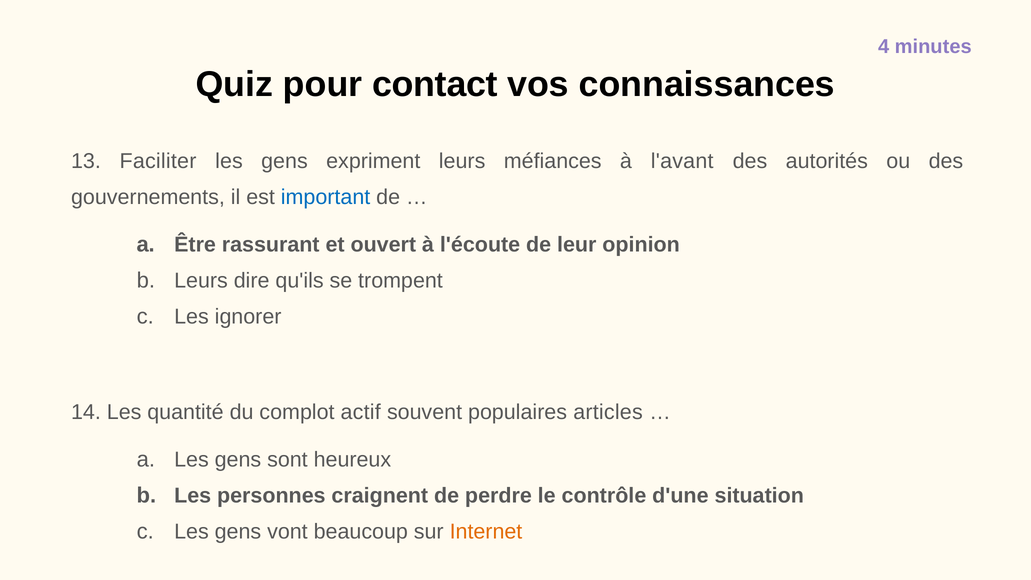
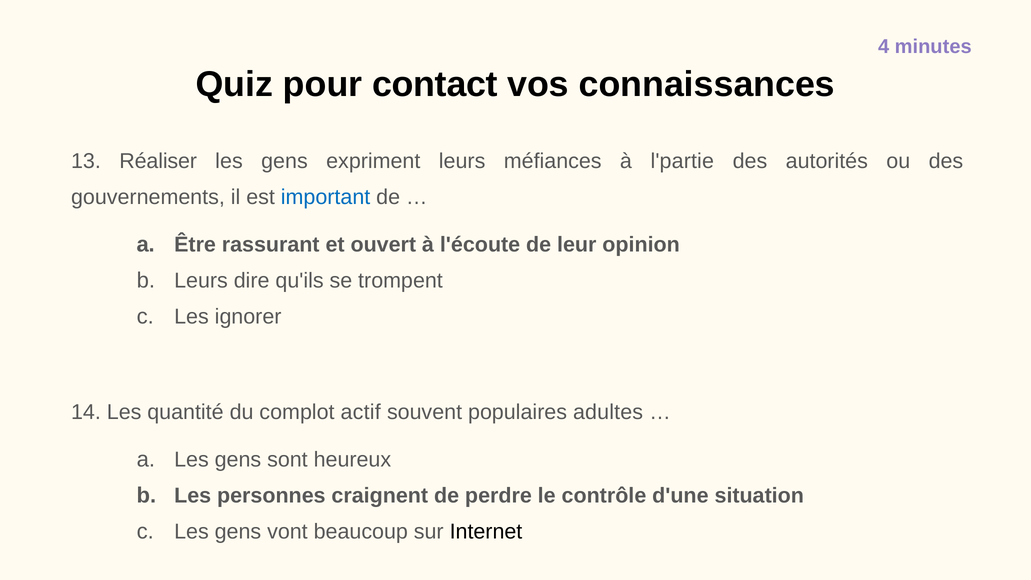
Faciliter: Faciliter -> Réaliser (158, 161)
l'avant: l'avant -> l'partie (682, 161)
articles: articles -> adultes (608, 412)
Internet colour: orange -> black (486, 532)
